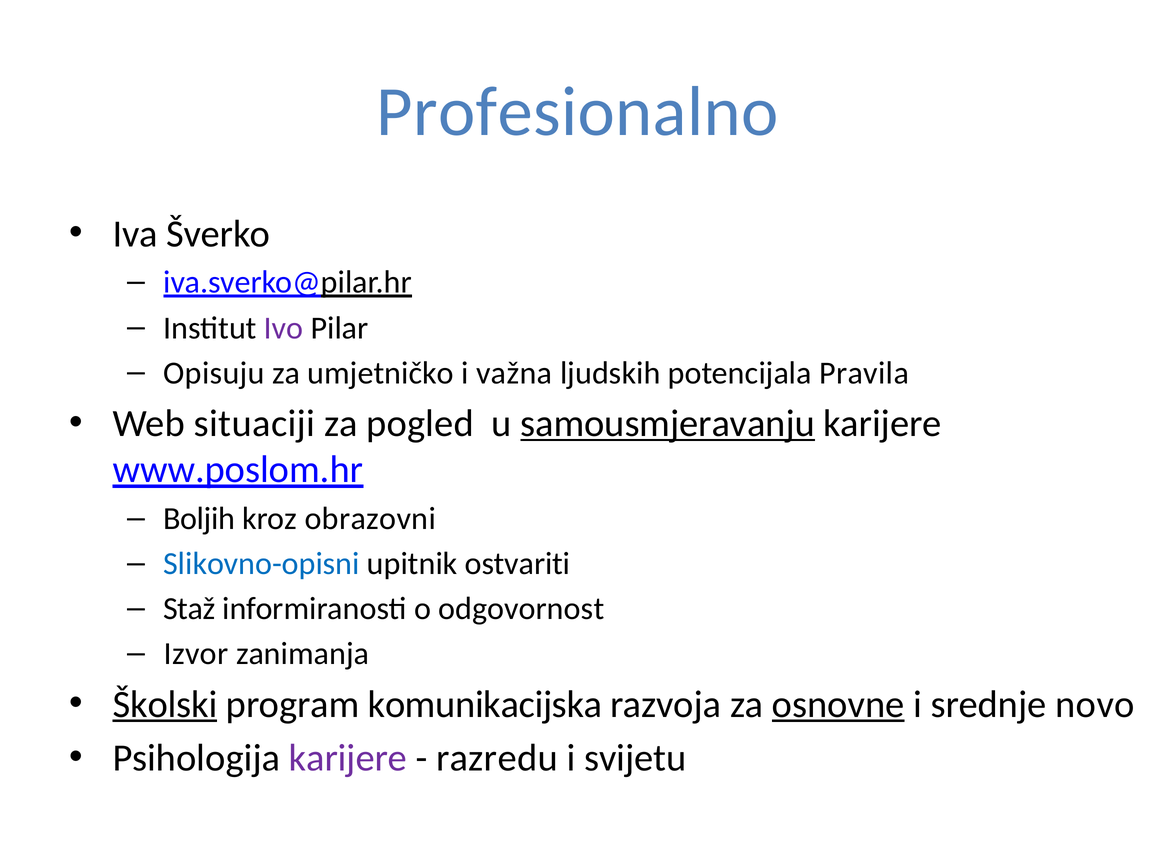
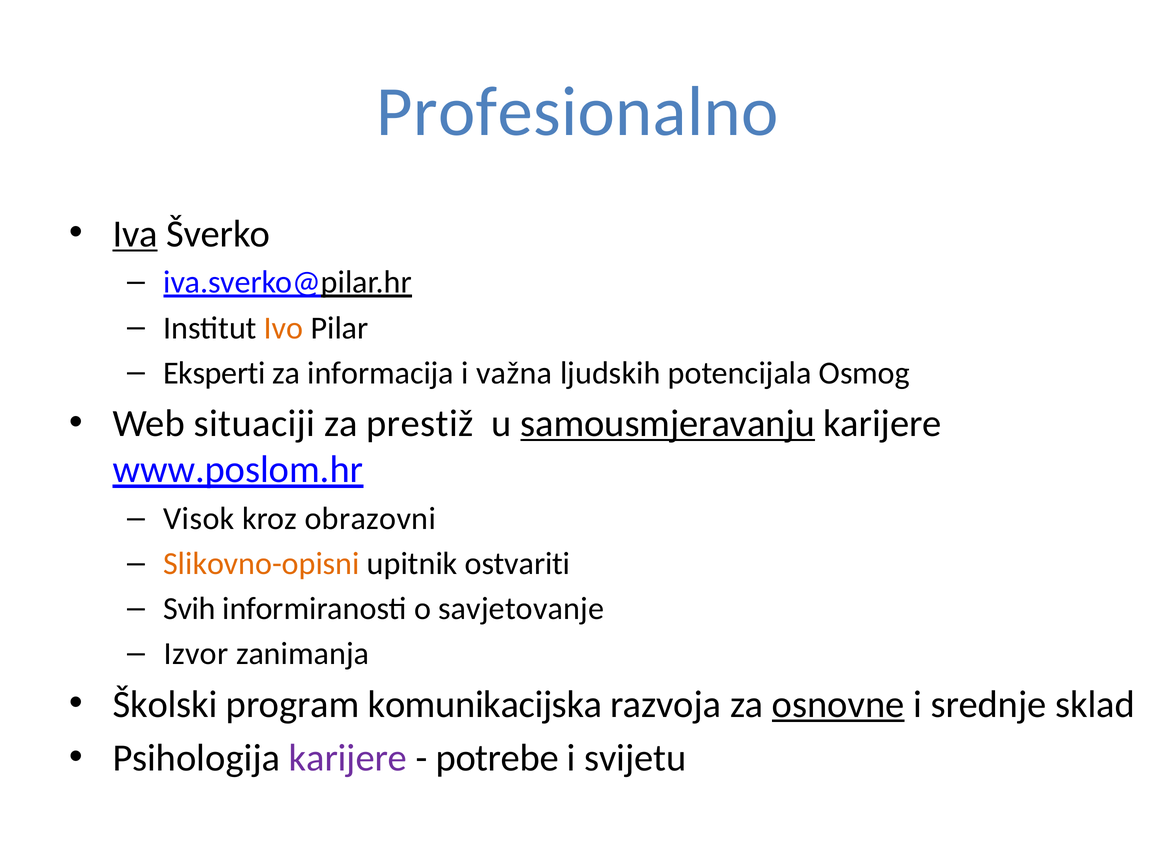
Iva underline: none -> present (135, 234)
Ivo colour: purple -> orange (284, 328)
Opisuju: Opisuju -> Eksperti (214, 373)
umjetničko: umjetničko -> informacija (381, 373)
Pravila: Pravila -> Osmog (864, 373)
pogled: pogled -> prestiž (420, 424)
Boljih: Boljih -> Visok (199, 519)
Slikovno-opisni colour: blue -> orange (261, 564)
Staž: Staž -> Svih (189, 609)
odgovornost: odgovornost -> savjetovanje (521, 609)
Školski underline: present -> none (165, 704)
novo: novo -> sklad (1095, 704)
razredu: razredu -> potrebe (497, 758)
